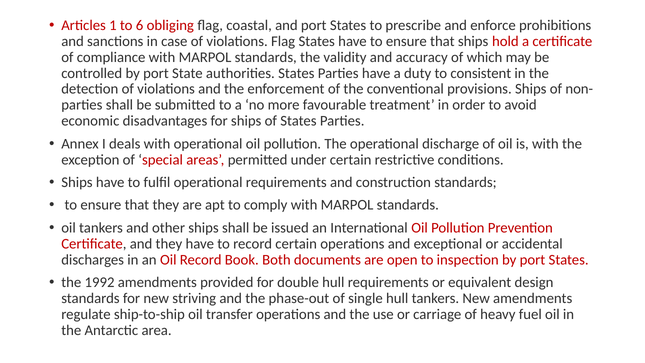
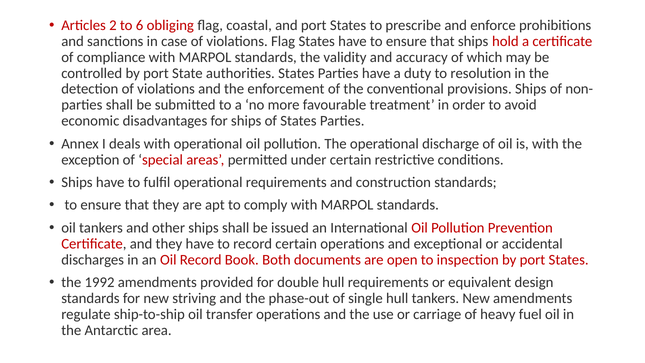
1: 1 -> 2 (113, 25)
consistent: consistent -> resolution (481, 73)
